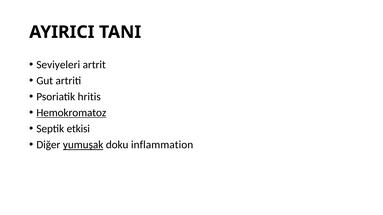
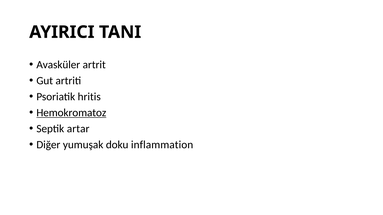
Seviyeleri: Seviyeleri -> Avasküler (58, 65)
etkisi: etkisi -> artar (78, 129)
yumuşak underline: present -> none (83, 145)
